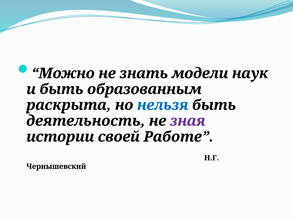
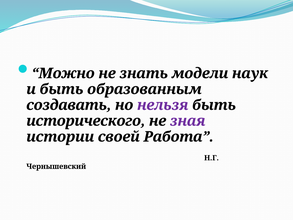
раскрыта: раскрыта -> создавать (69, 105)
нельзя colour: blue -> purple (163, 105)
деятельность: деятельность -> исторического (86, 121)
Работе: Работе -> Работа (179, 137)
